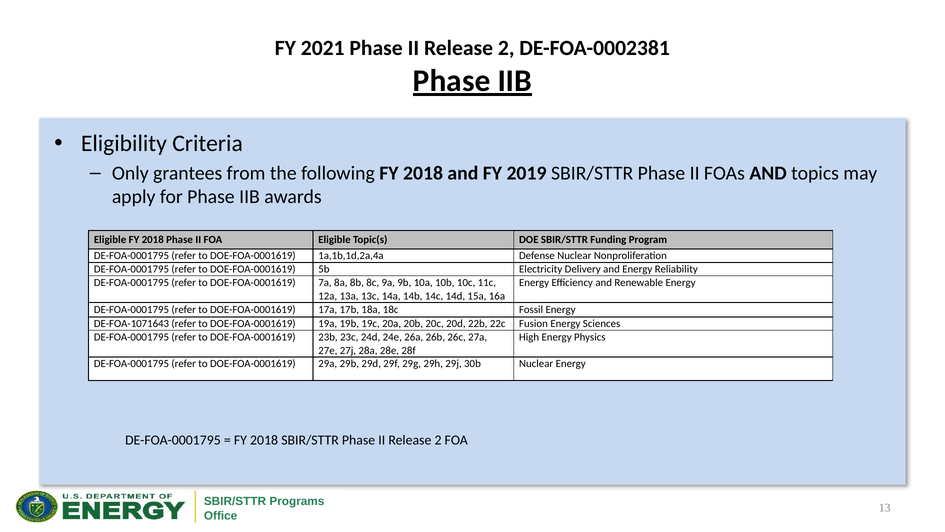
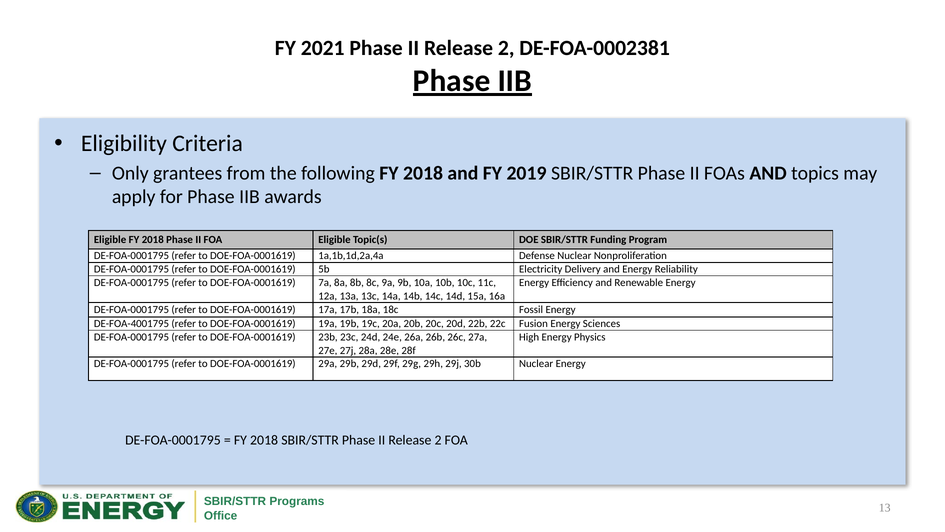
DE-FOA-1071643: DE-FOA-1071643 -> DE-FOA-4001795 (131, 323)
